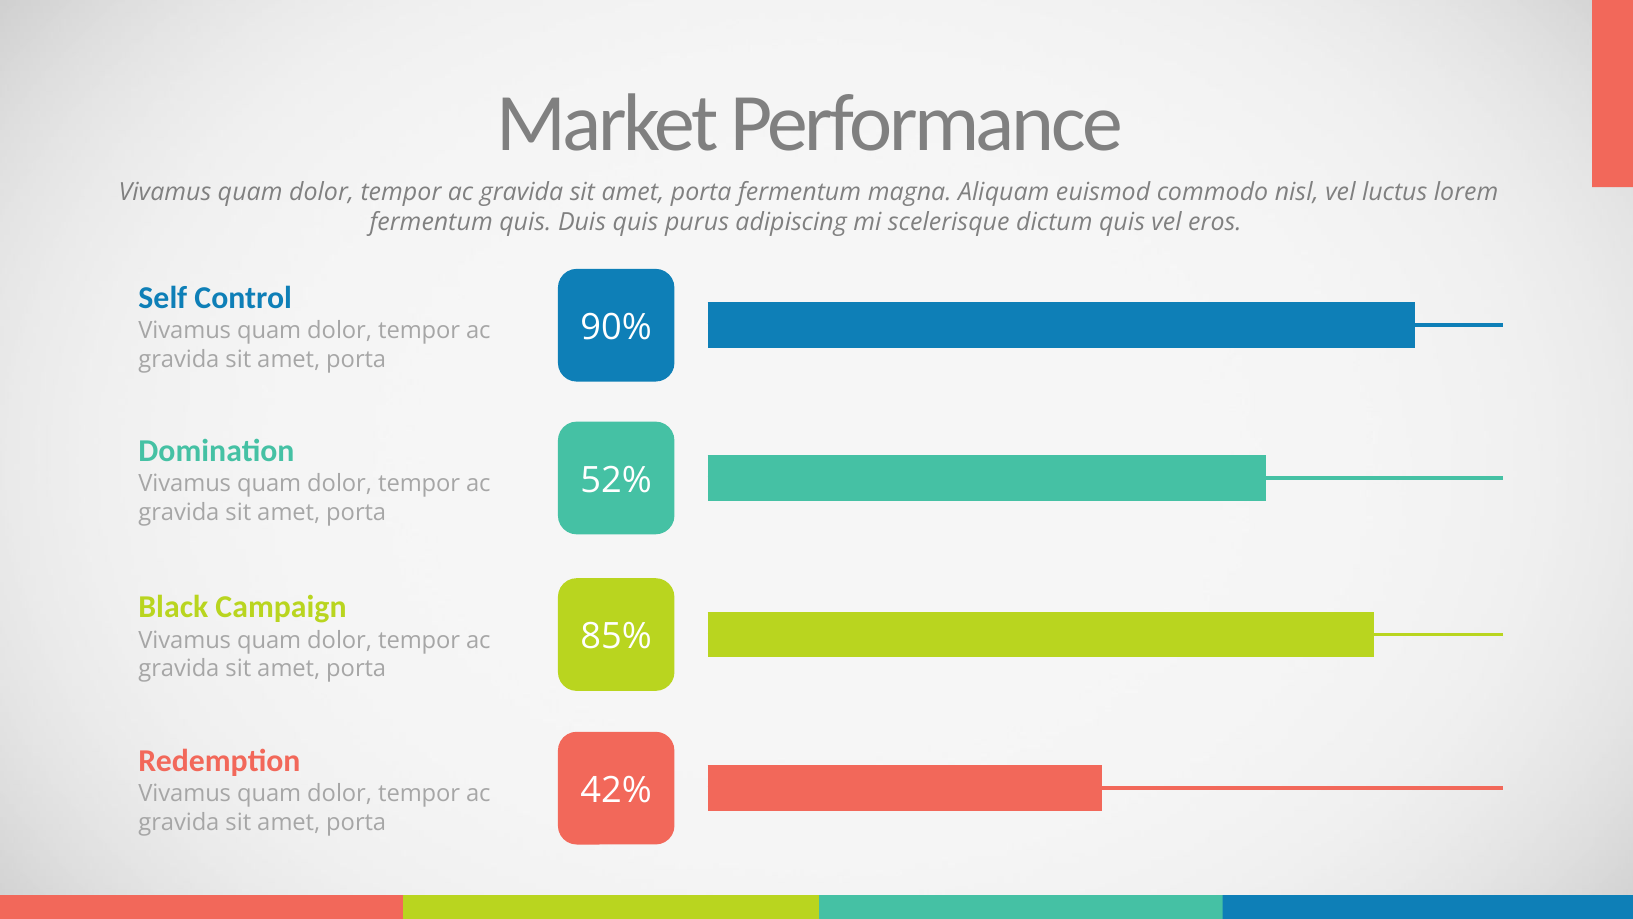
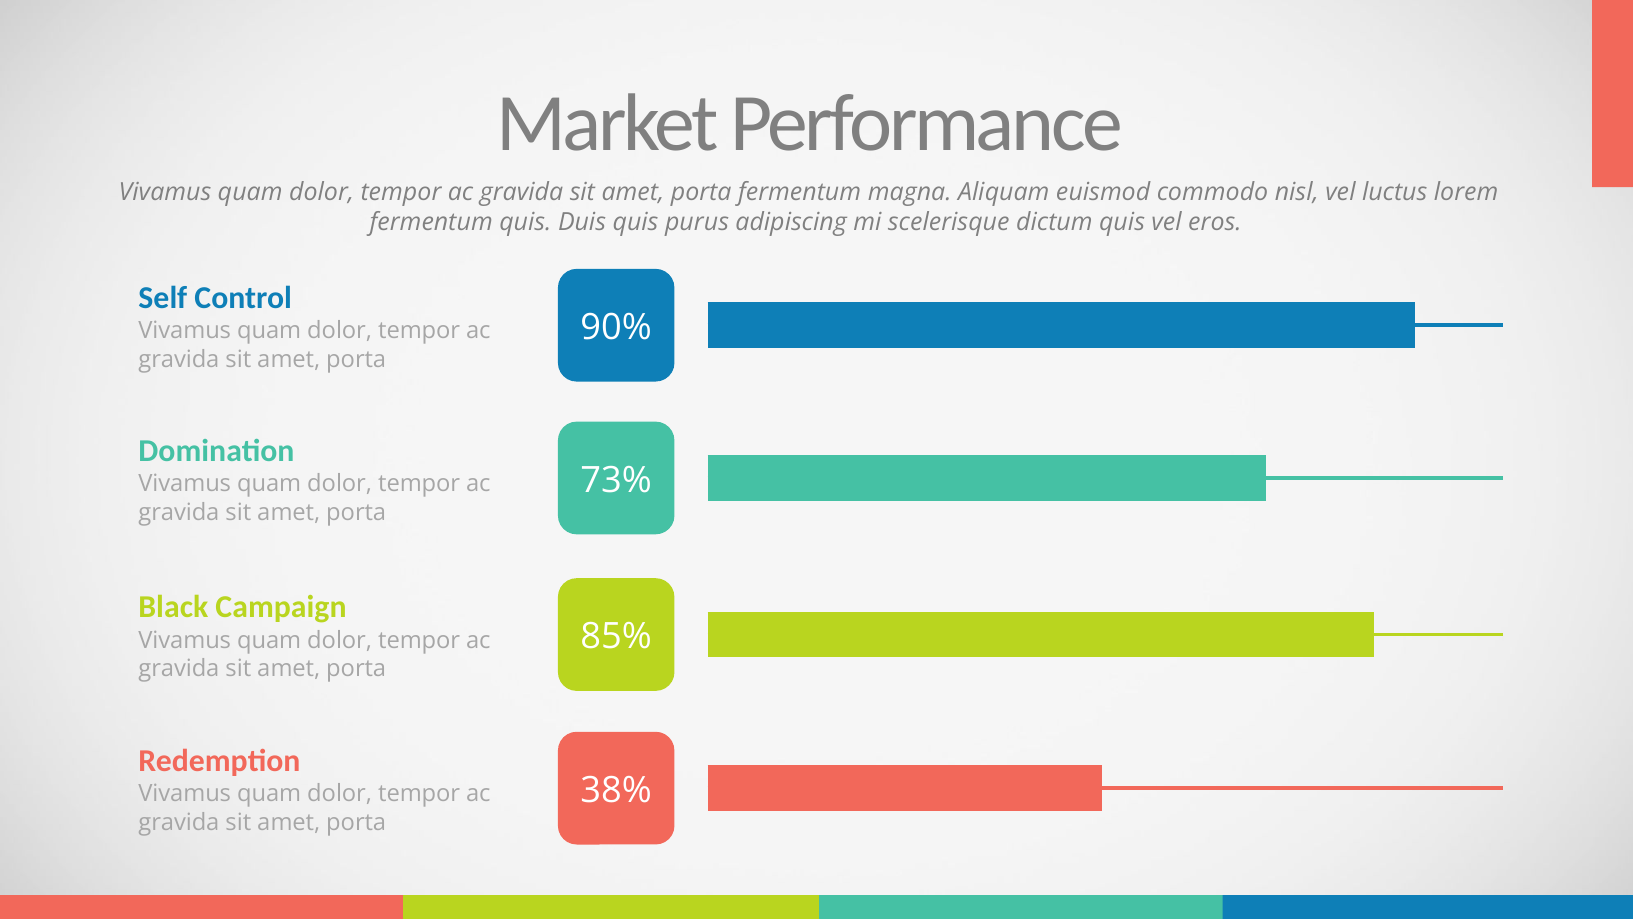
52%: 52% -> 73% (616, 480)
42%: 42% -> 38% (616, 790)
